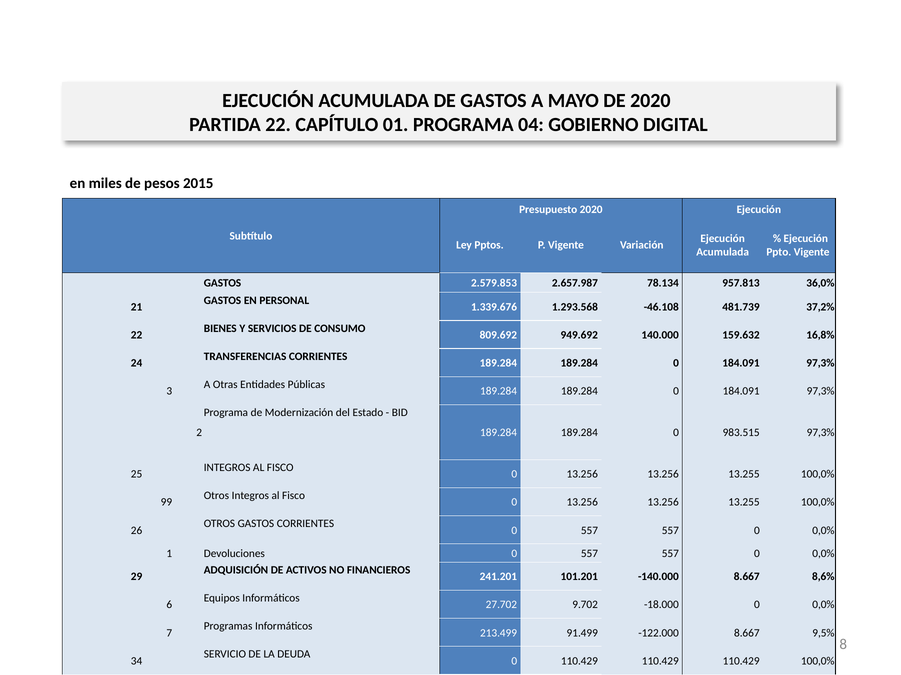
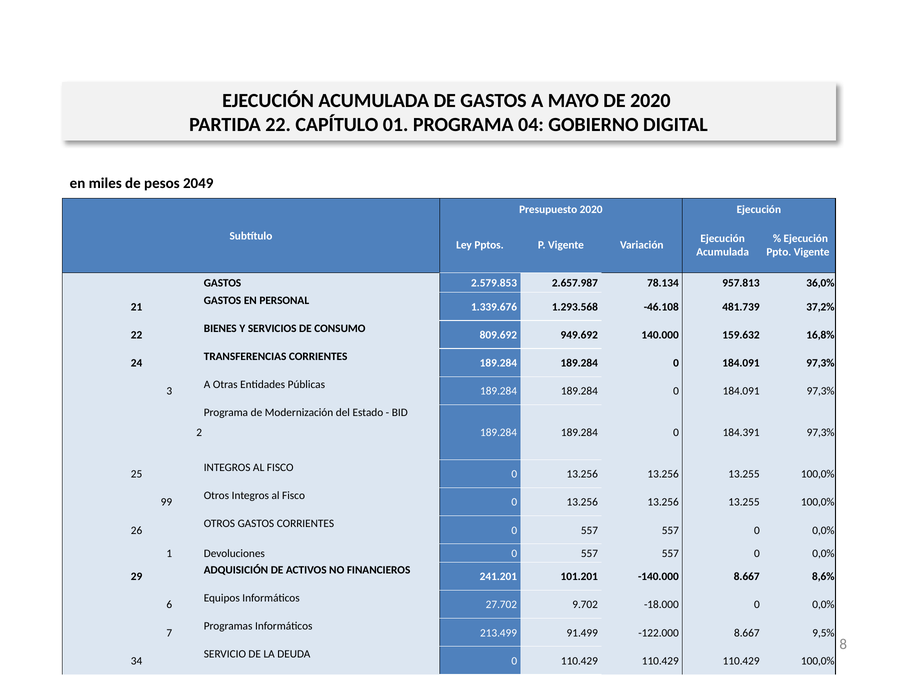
2015: 2015 -> 2049 (198, 183)
983.515: 983.515 -> 184.391 (741, 433)
